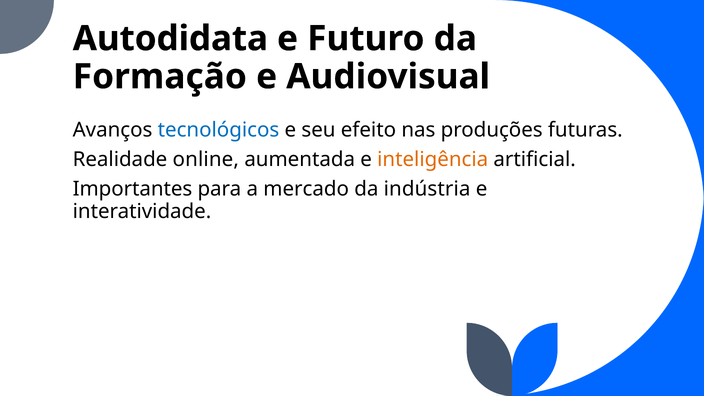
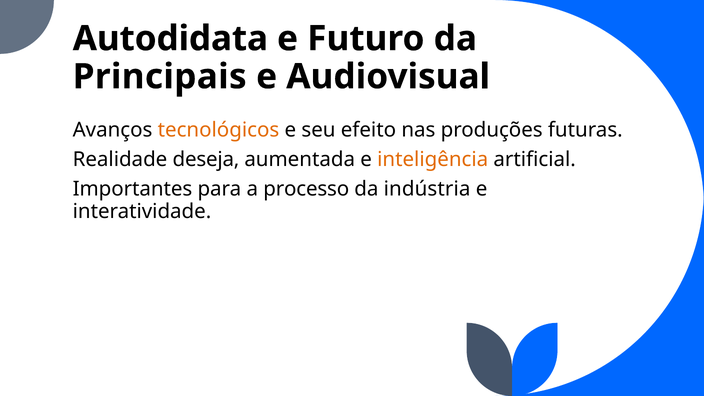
Formação: Formação -> Principais (160, 77)
tecnológicos colour: blue -> orange (218, 130)
online: online -> deseja (206, 160)
mercado: mercado -> processo (306, 189)
